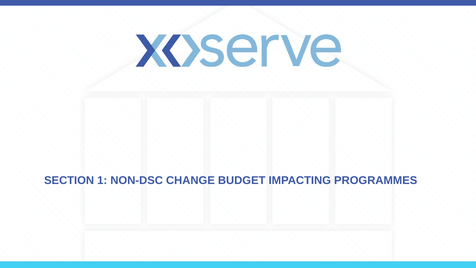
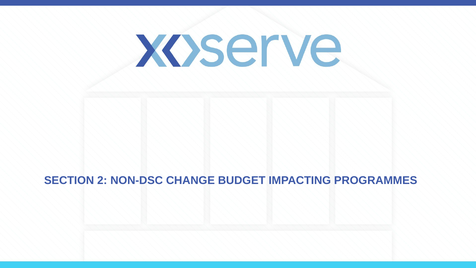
1: 1 -> 2 (102, 180)
